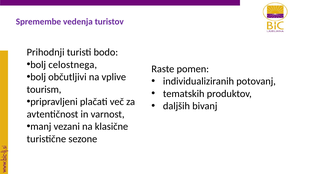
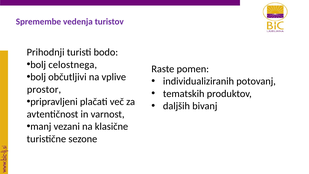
tourism: tourism -> prostor (44, 89)
